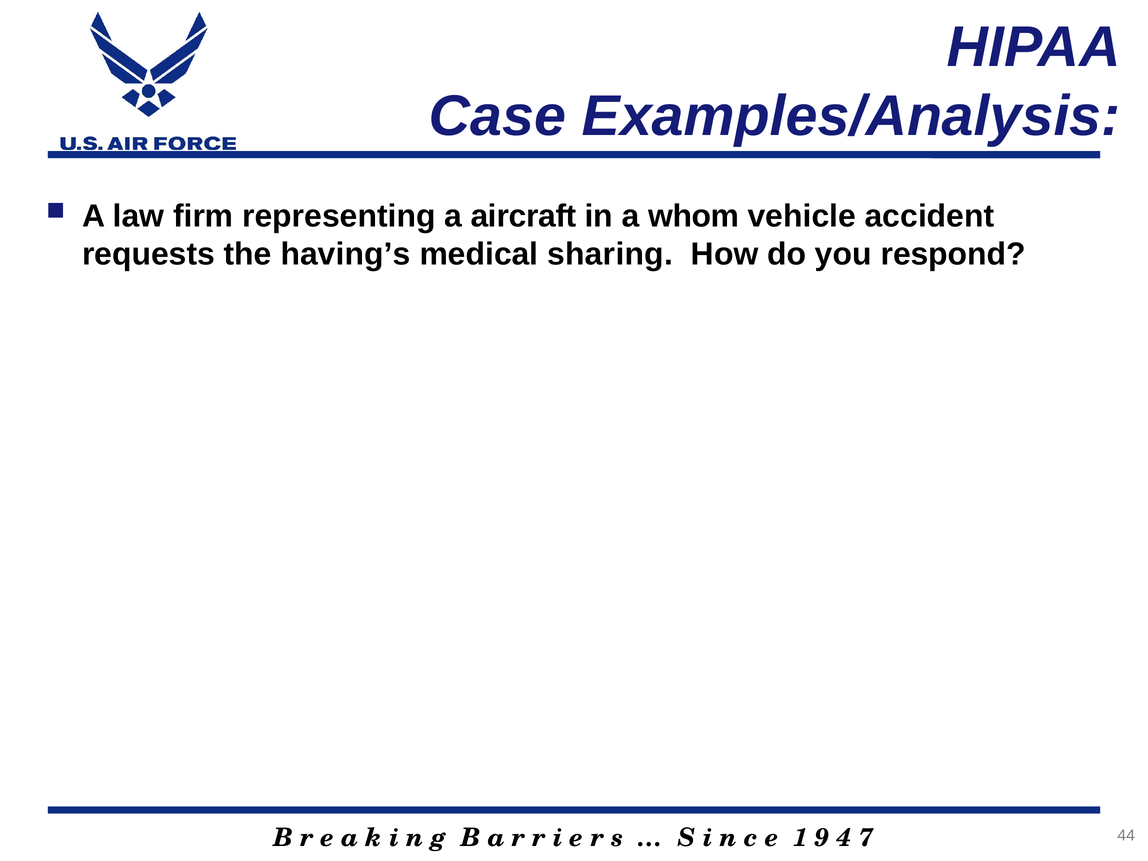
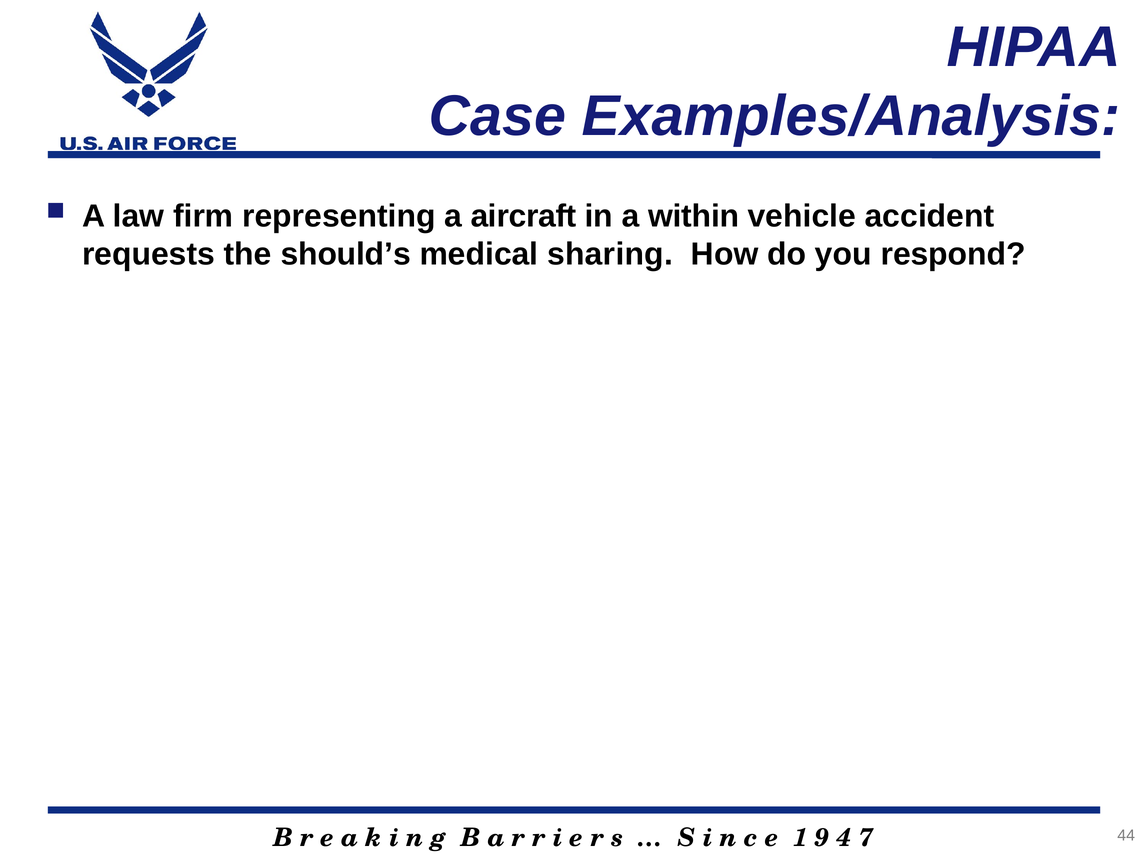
whom: whom -> within (694, 216)
having’s: having’s -> should’s (346, 254)
